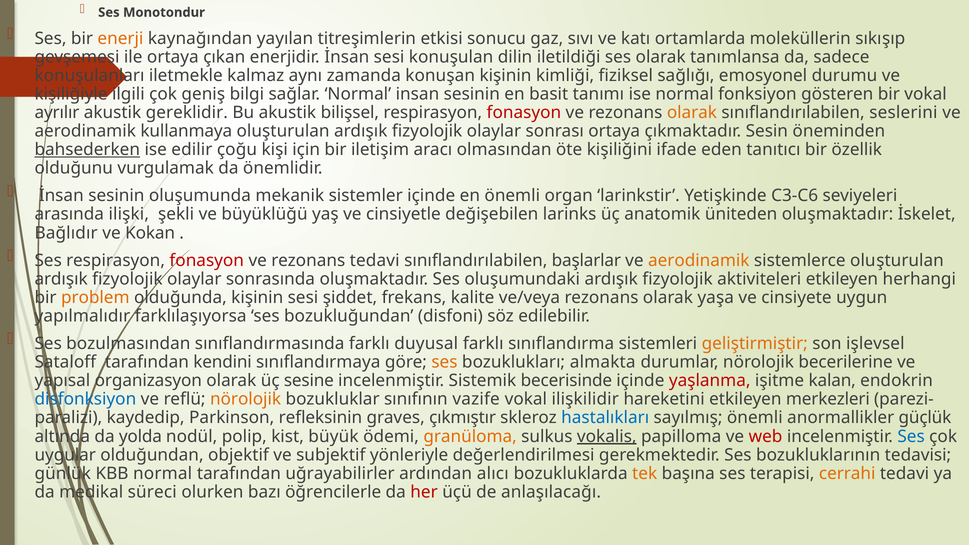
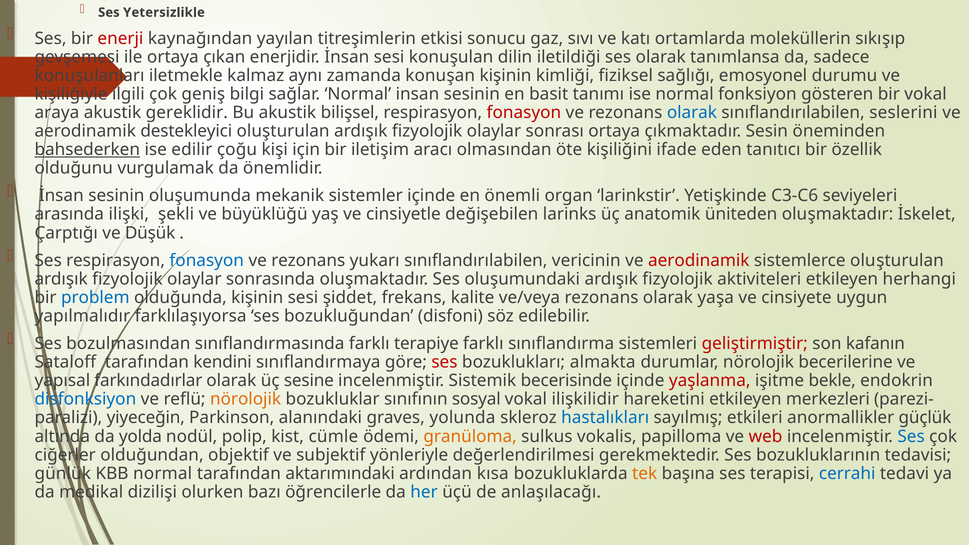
Monotondur: Monotondur -> Yetersizlikle (164, 12)
enerji colour: orange -> red (120, 38)
ayrılır: ayrılır -> araya (57, 113)
olarak colour: orange -> blue (692, 113)
kullanmaya: kullanmaya -> destekleyici (186, 131)
Bağlıdır: Bağlıdır -> Çarptığı (66, 233)
Kokan: Kokan -> Düşük (150, 233)
fonasyon colour: red -> blue (207, 260)
rezonans tedavi: tedavi -> yukarı (375, 260)
başlarlar: başlarlar -> vericinin (586, 260)
aerodinamik colour: orange -> red (699, 260)
problem colour: orange -> blue (95, 298)
duyusal: duyusal -> terapiye (426, 344)
geliştirmiştir colour: orange -> red (755, 344)
işlevsel: işlevsel -> kafanın (875, 344)
ses colour: orange -> red (444, 362)
organizasyon: organizasyon -> farkındadırlar (148, 381)
kalan: kalan -> bekle (832, 381)
vazife: vazife -> sosyal (476, 399)
kaydedip: kaydedip -> yiyeceğin (146, 418)
refleksinin: refleksinin -> alanındaki (320, 418)
çıkmıştır: çıkmıştır -> yolunda (462, 418)
sayılmış önemli: önemli -> etkileri (755, 418)
büyük: büyük -> cümle (333, 436)
vokalis underline: present -> none (607, 436)
uygular: uygular -> ciğerler (65, 455)
uğrayabilirler: uğrayabilirler -> aktarımındaki (340, 473)
alıcı: alıcı -> kısa (493, 473)
cerrahi colour: orange -> blue (847, 473)
süreci: süreci -> dizilişi (152, 492)
her colour: red -> blue (424, 492)
